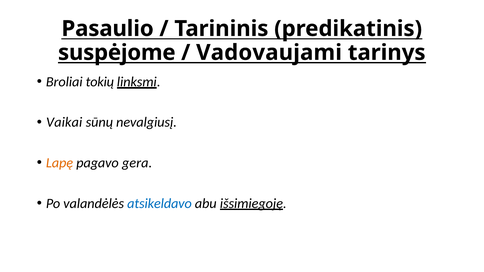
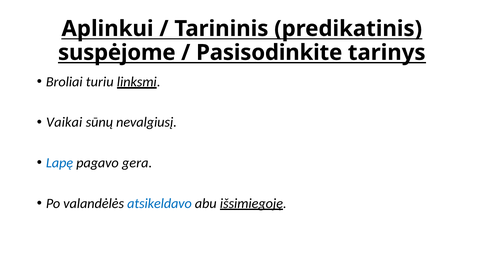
Pasaulio: Pasaulio -> Aplinkui (108, 29)
Vadovaujami: Vadovaujami -> Pasisodinkite (269, 53)
tokių: tokių -> turiu (100, 82)
Lapę colour: orange -> blue (60, 163)
